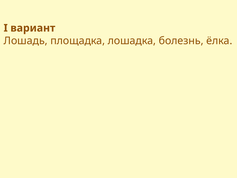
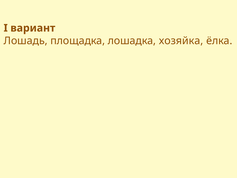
болезнь: болезнь -> хозяйка (181, 41)
